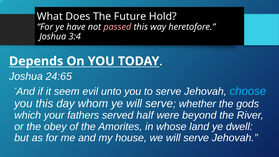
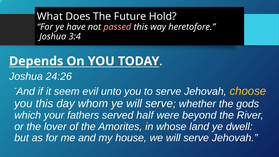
24:65: 24:65 -> 24:26 (59, 77)
choose colour: light blue -> yellow (248, 91)
obey: obey -> lover (55, 127)
